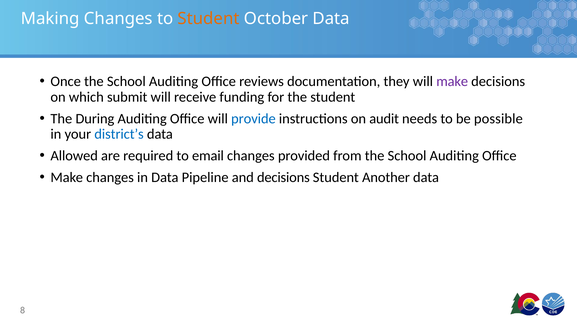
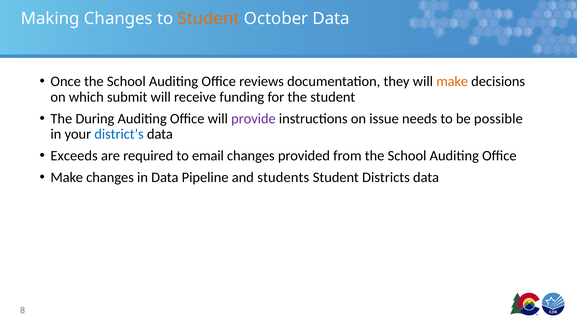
make colour: purple -> orange (452, 81)
provide colour: blue -> purple (253, 118)
audit: audit -> issue (384, 118)
Allowed: Allowed -> Exceeds (74, 156)
and decisions: decisions -> students (283, 177)
Another: Another -> Districts (386, 177)
